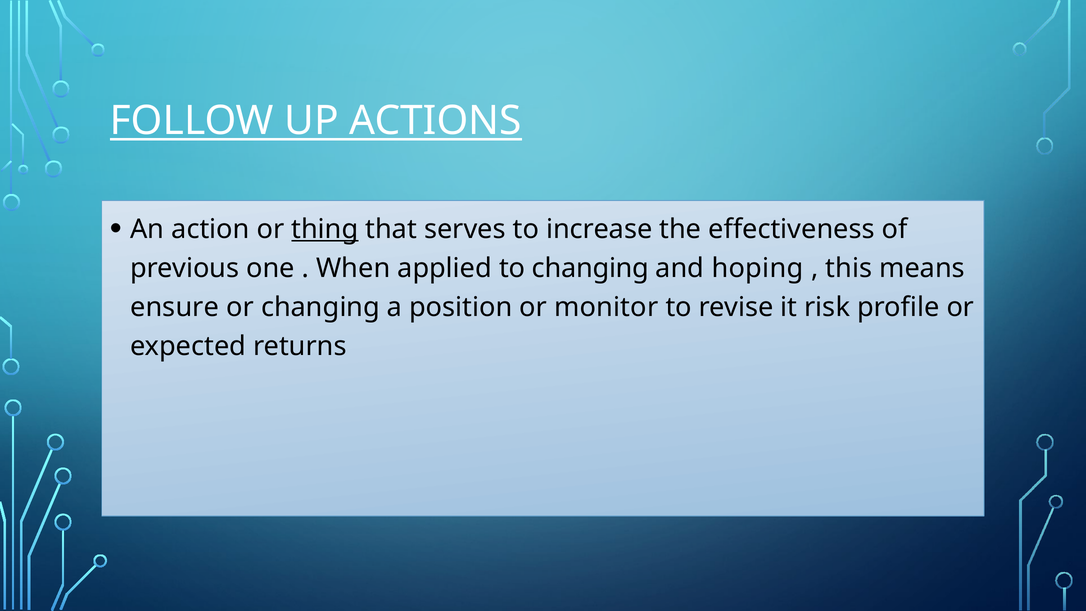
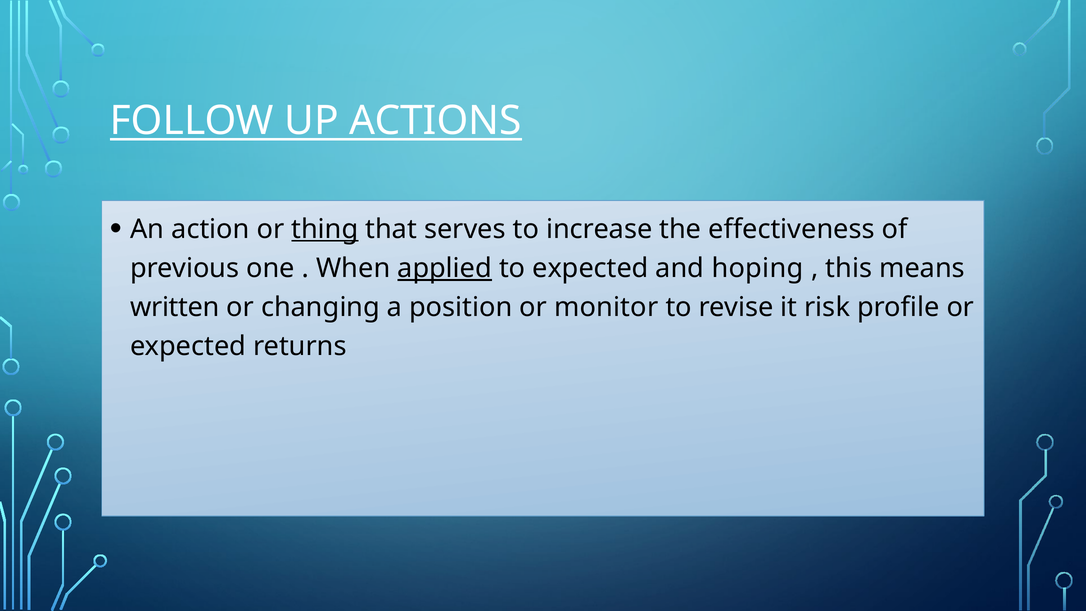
applied underline: none -> present (445, 268)
to changing: changing -> expected (590, 268)
ensure: ensure -> written (175, 307)
